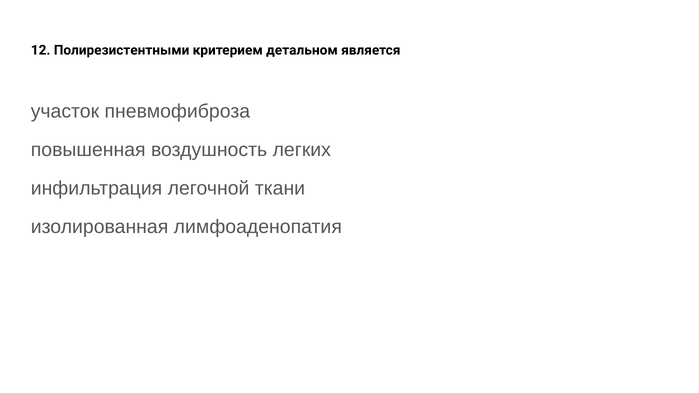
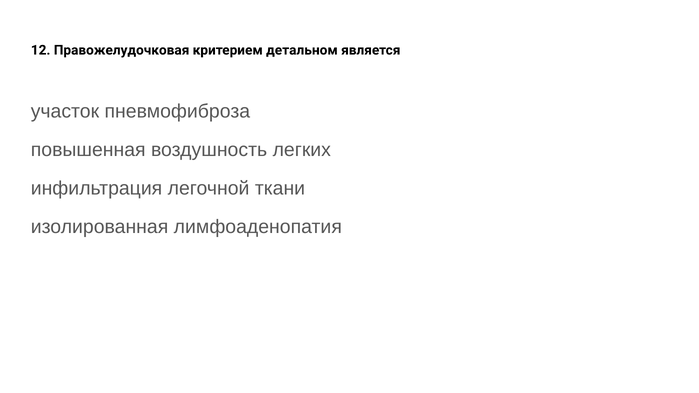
Полирезистентными: Полирезистентными -> Правожелудочковая (122, 50)
